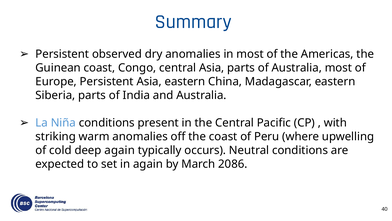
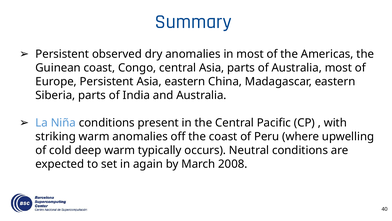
deep again: again -> warm (120, 150)
2086: 2086 -> 2008 (233, 164)
